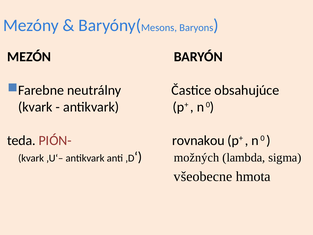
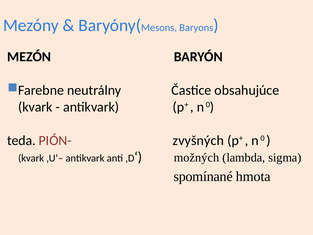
rovnakou: rovnakou -> zvyšných (198, 140)
všeobecne: všeobecne -> spomínané (203, 176)
